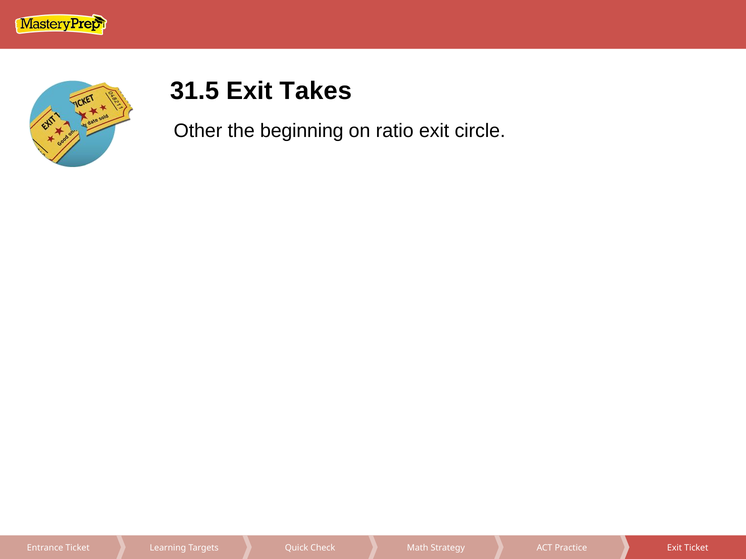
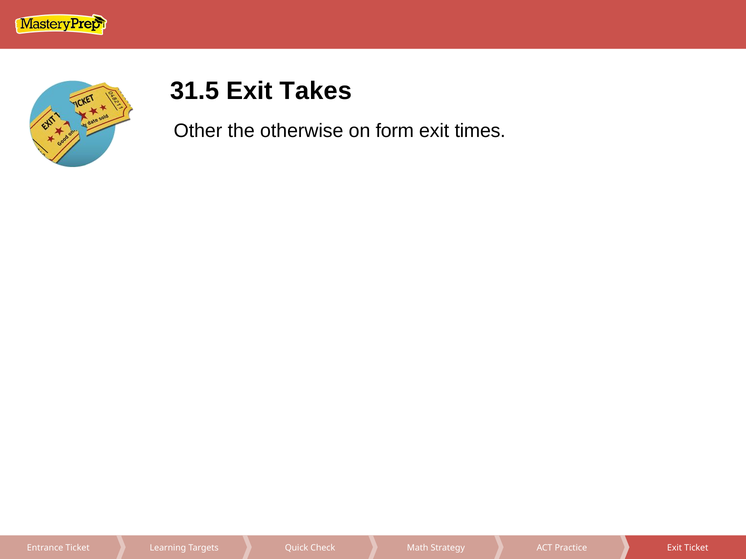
beginning: beginning -> otherwise (302, 131)
ratio: ratio -> form (395, 131)
circle: circle -> times (480, 131)
